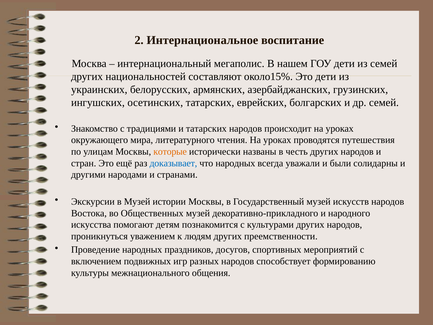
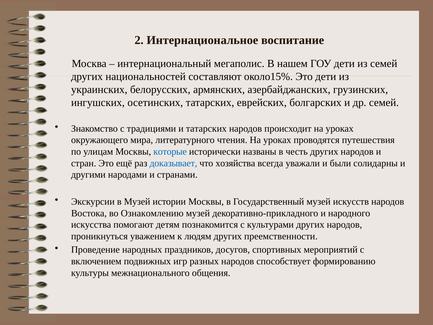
которые colour: orange -> blue (170, 151)
что народных: народных -> хозяйства (235, 163)
Общественных: Общественных -> Ознакомлению (152, 213)
